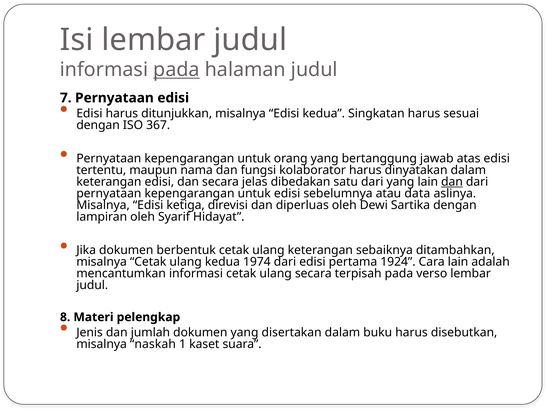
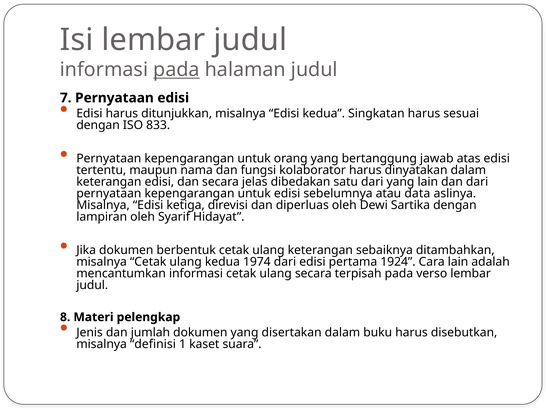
367: 367 -> 833 (158, 125)
dan underline: present -> none (452, 182)
naskah: naskah -> definisi (153, 344)
